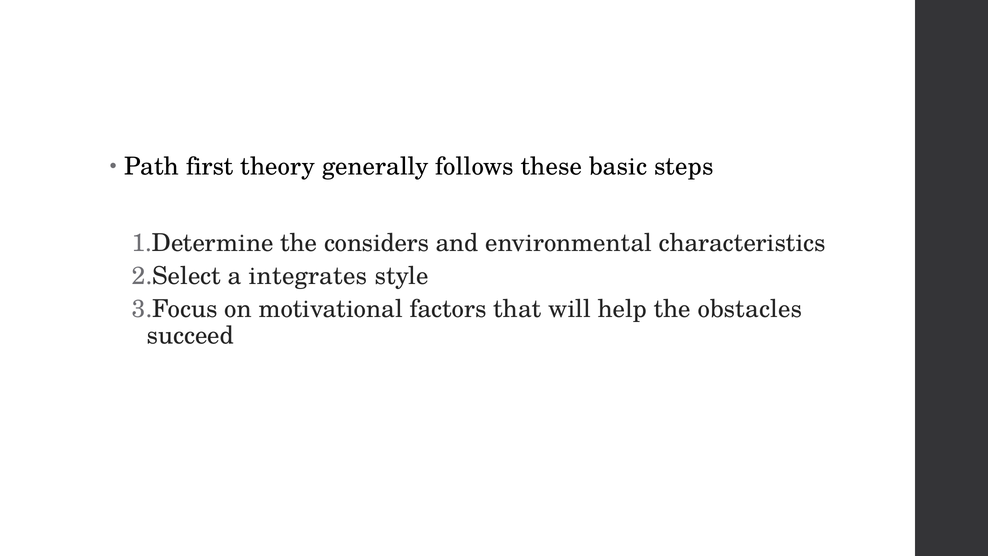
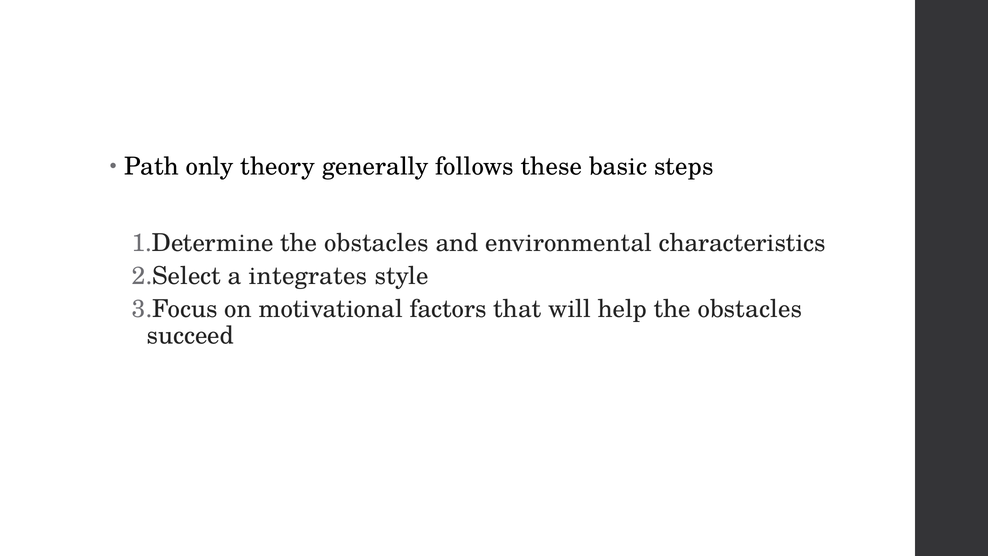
first: first -> only (210, 166)
considers: considers -> obstacles (376, 243)
